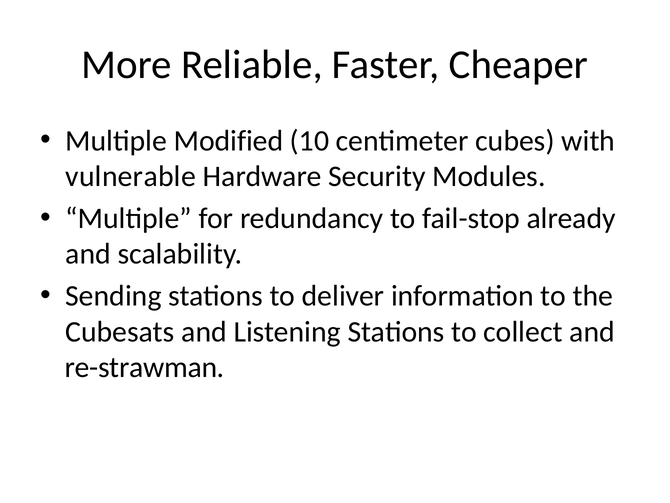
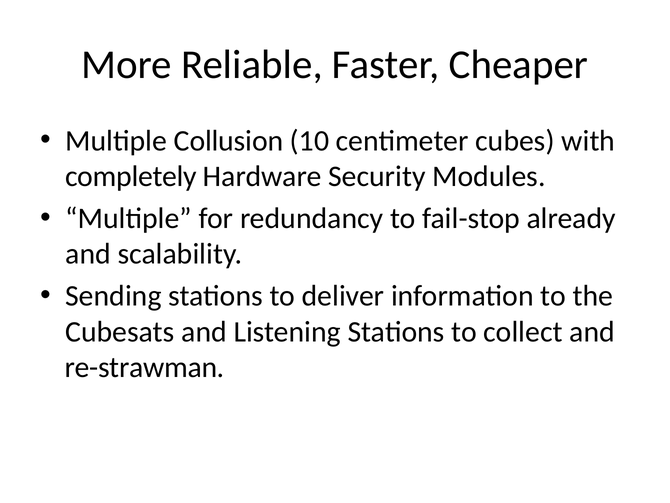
Modified: Modified -> Collusion (229, 141)
vulnerable: vulnerable -> completely (131, 176)
